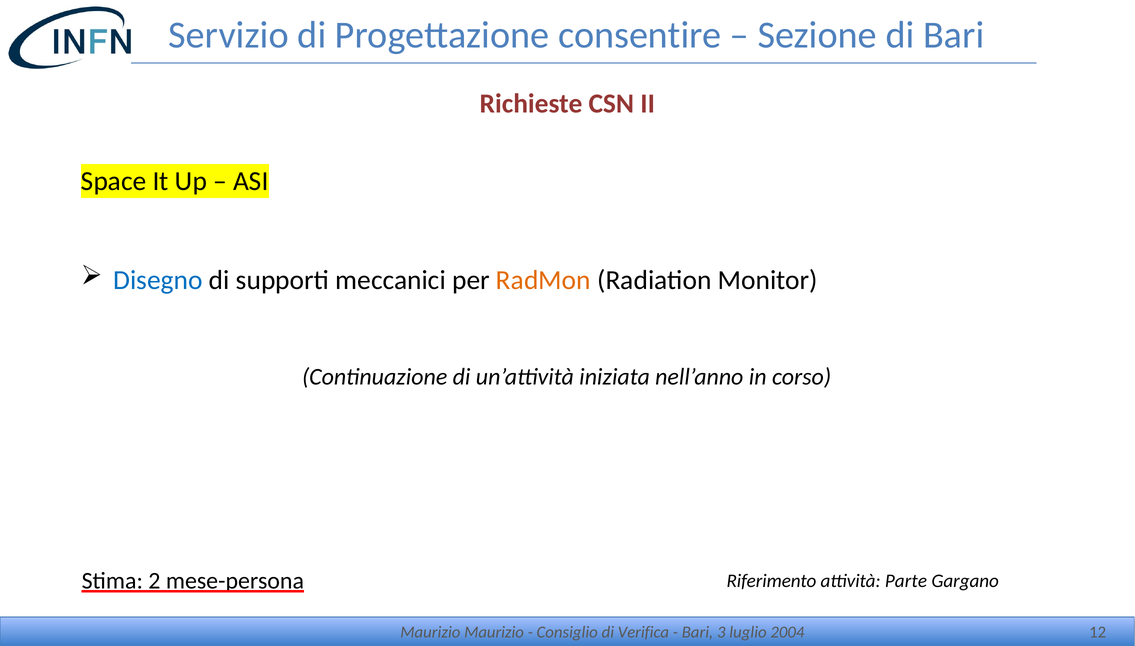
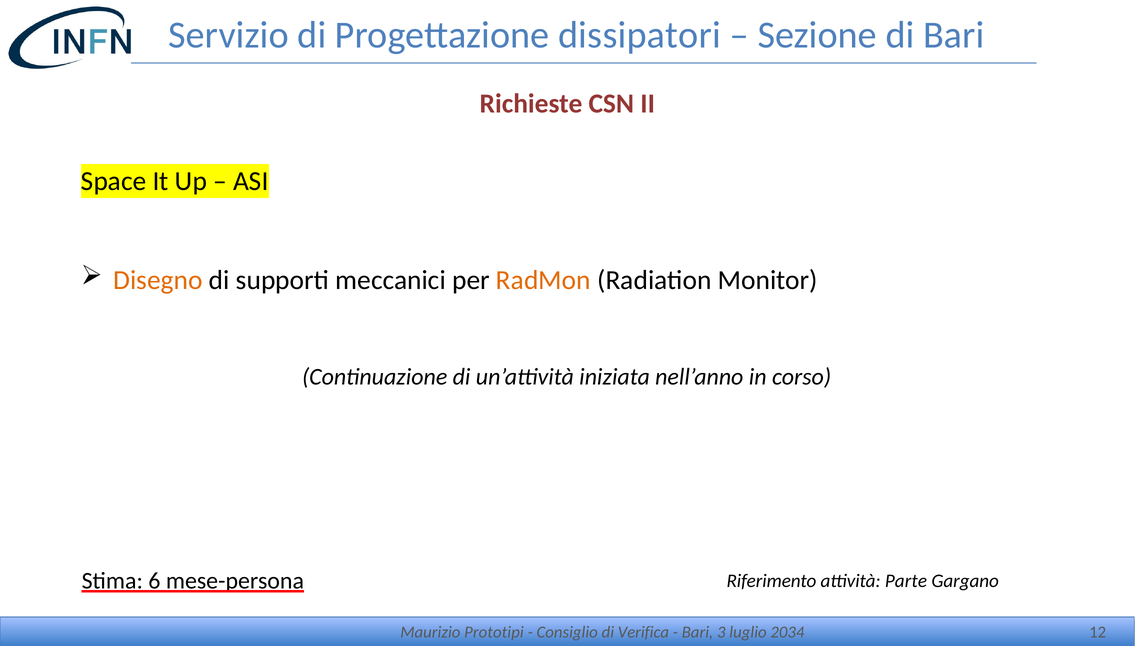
consentire: consentire -> dissipatori (640, 35)
Disegno colour: blue -> orange (158, 280)
2: 2 -> 6 (154, 580)
Maurizio Maurizio: Maurizio -> Prototipi (494, 632)
2004: 2004 -> 2034 (787, 632)
